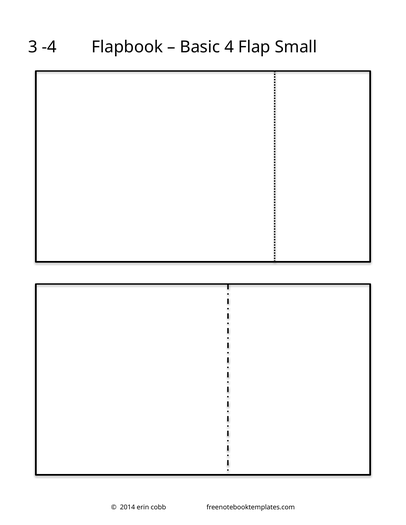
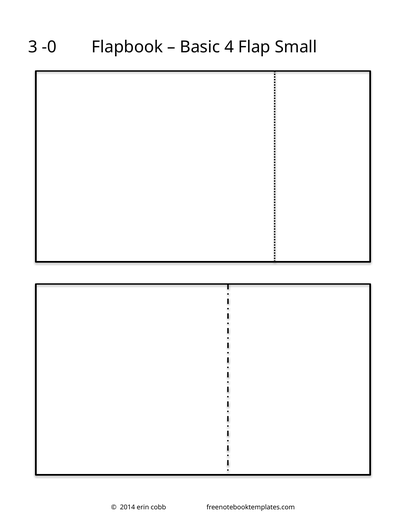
-4: -4 -> -0 (49, 47)
